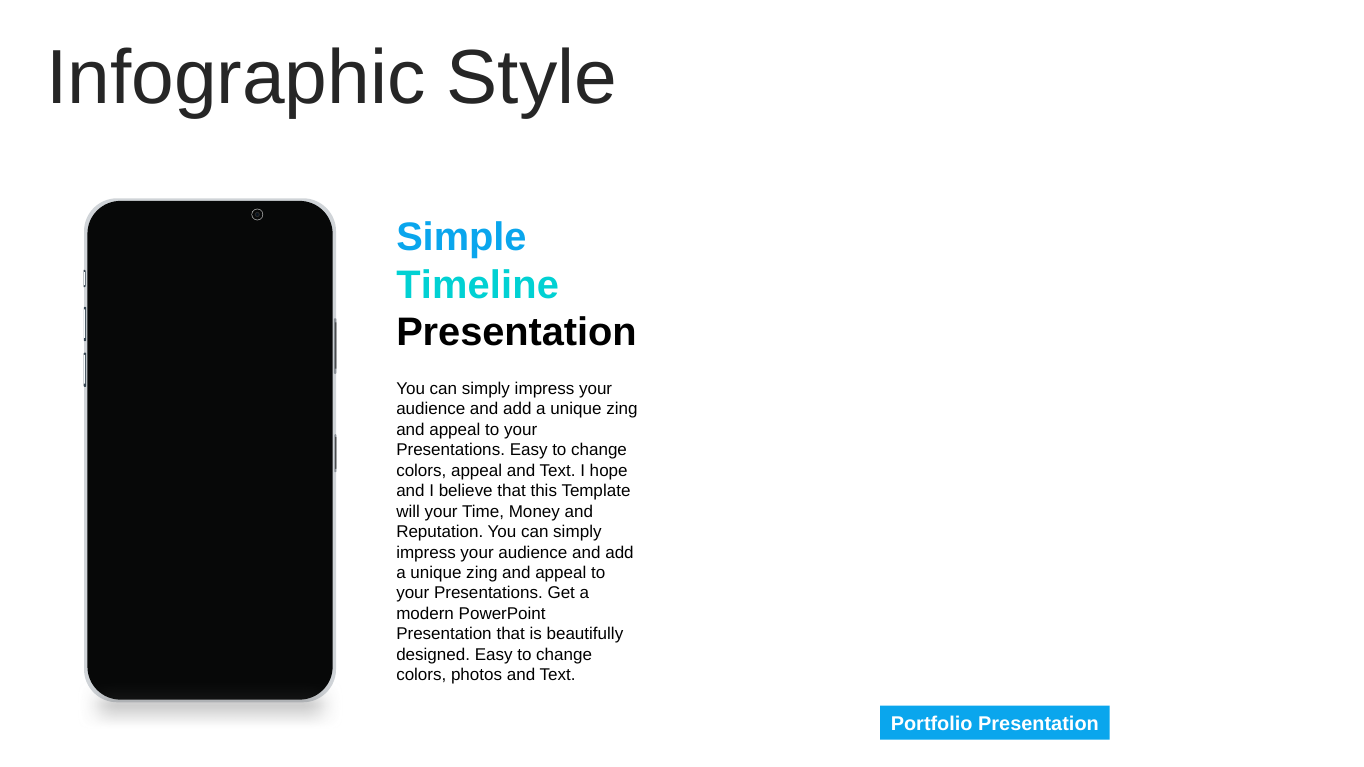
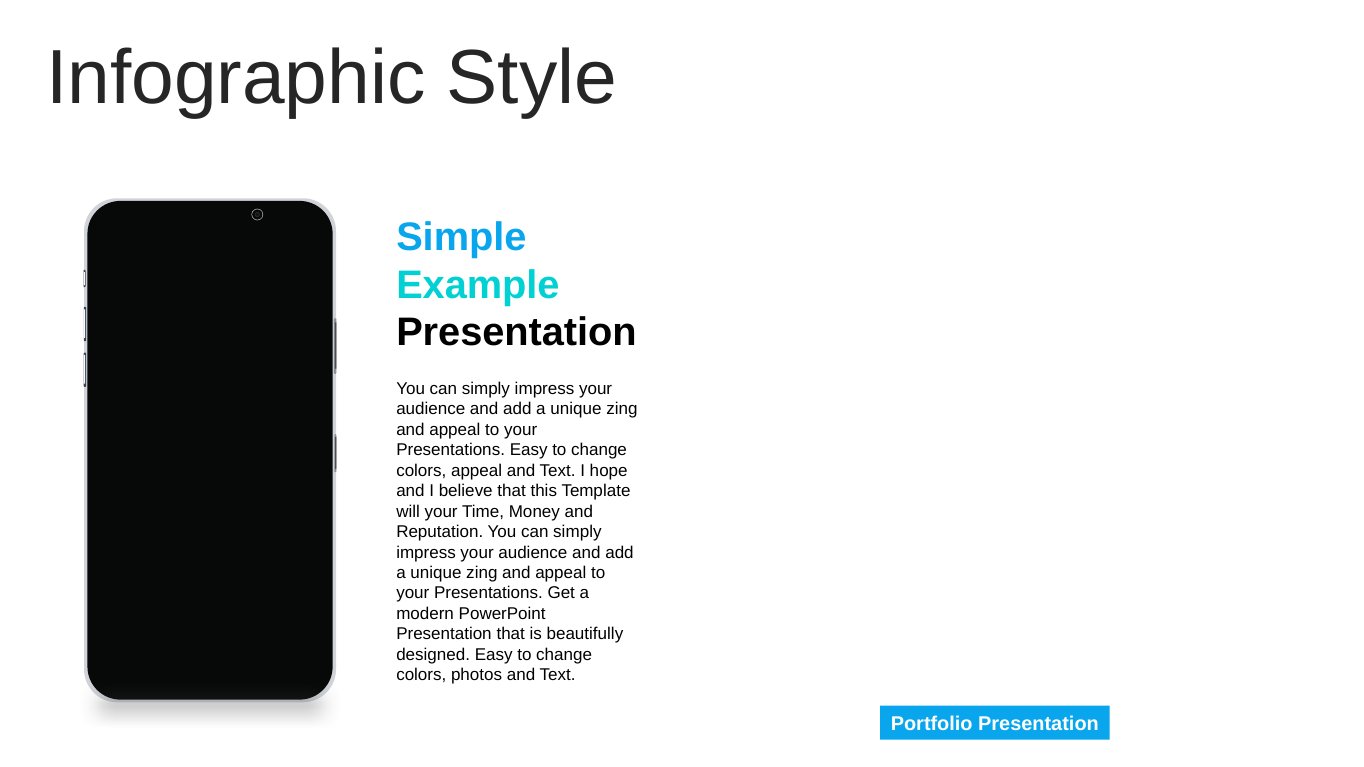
Timeline: Timeline -> Example (478, 285)
